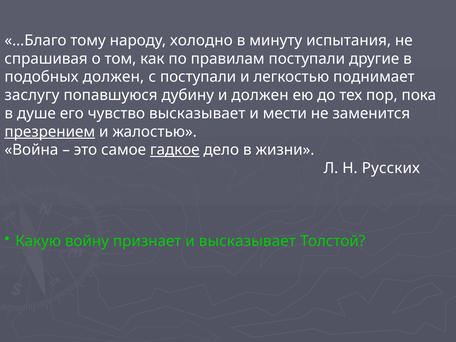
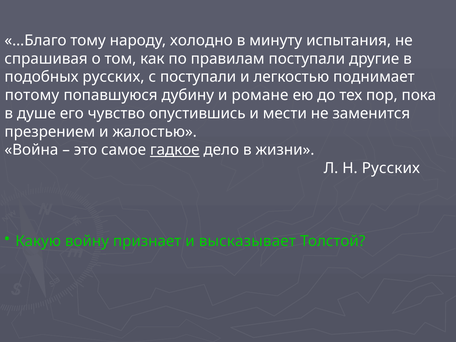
подобных должен: должен -> русских (113, 77)
заслугу: заслугу -> потому (32, 95)
и должен: должен -> романе (260, 95)
чувство высказывает: высказывает -> опустившись (197, 113)
презрением underline: present -> none (50, 132)
